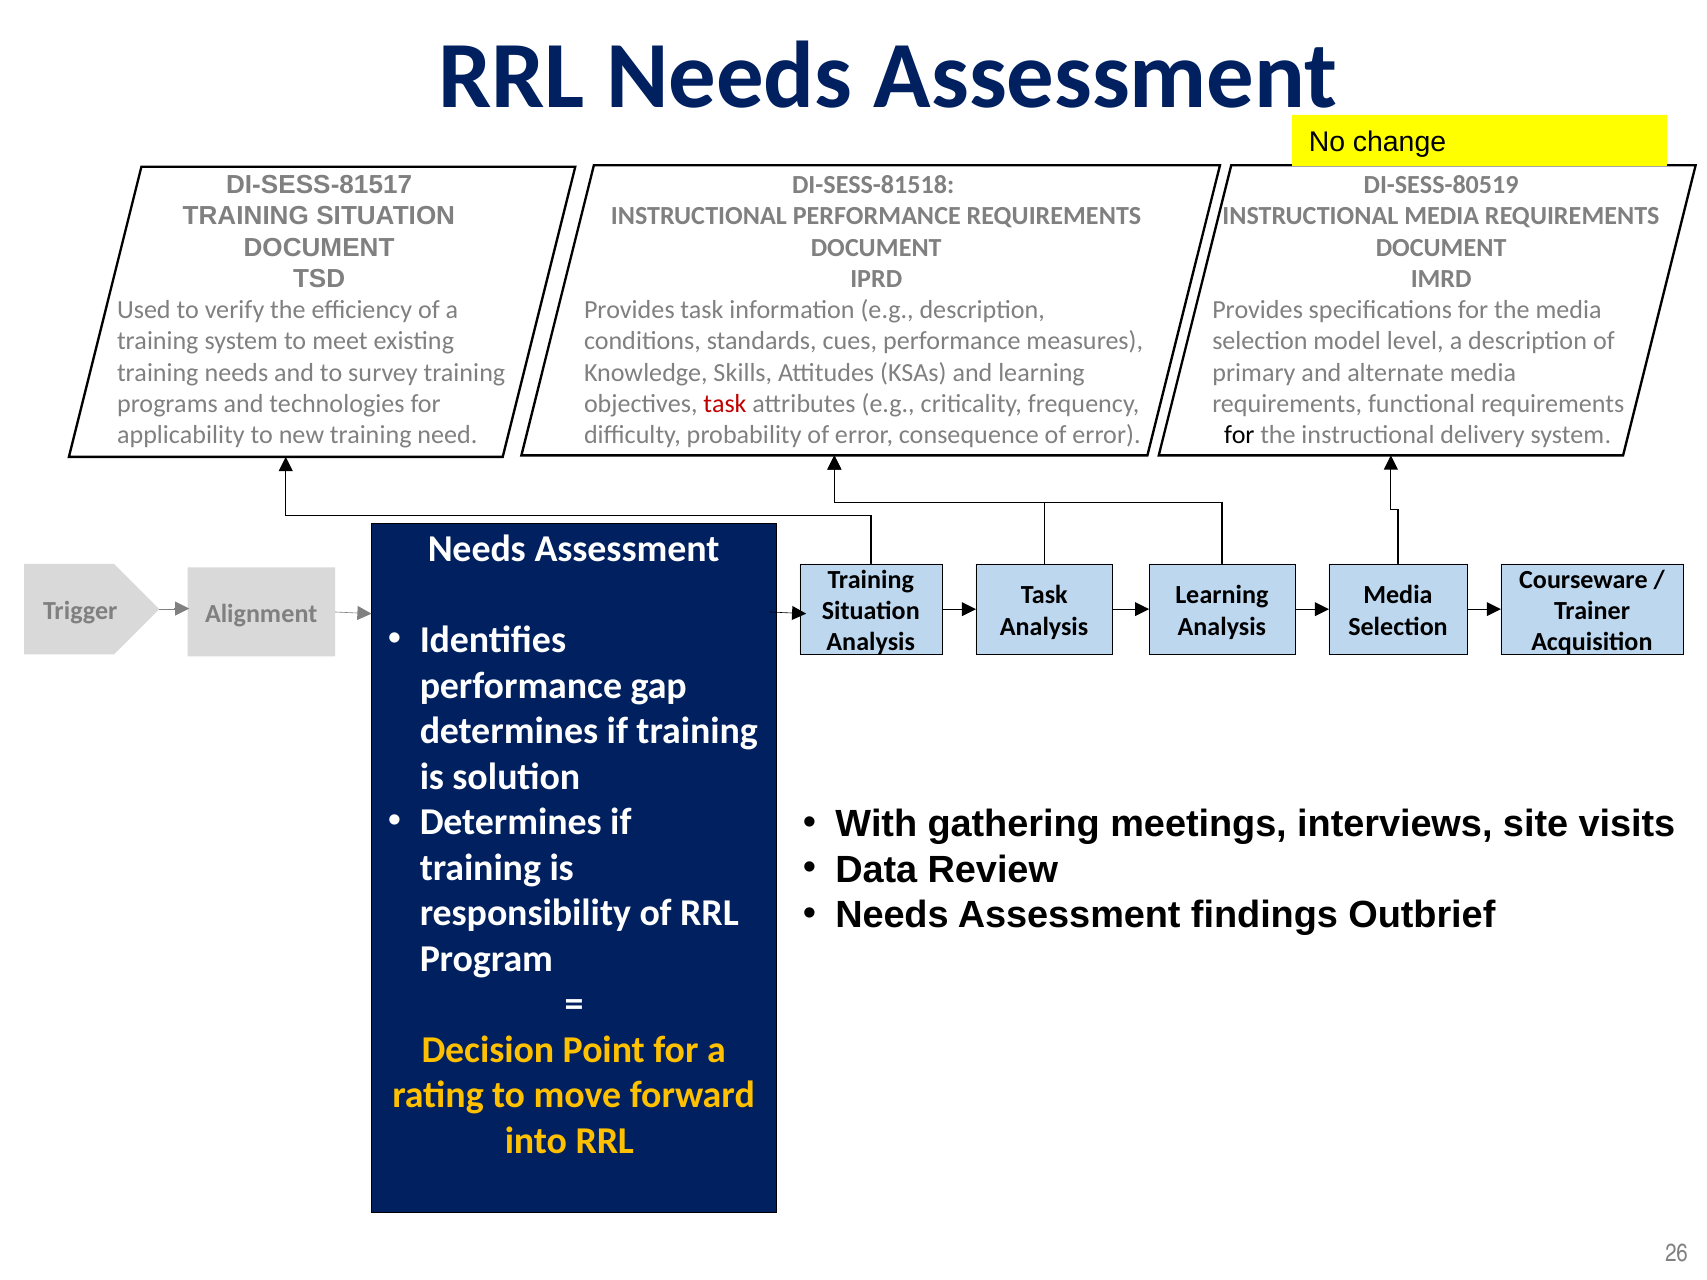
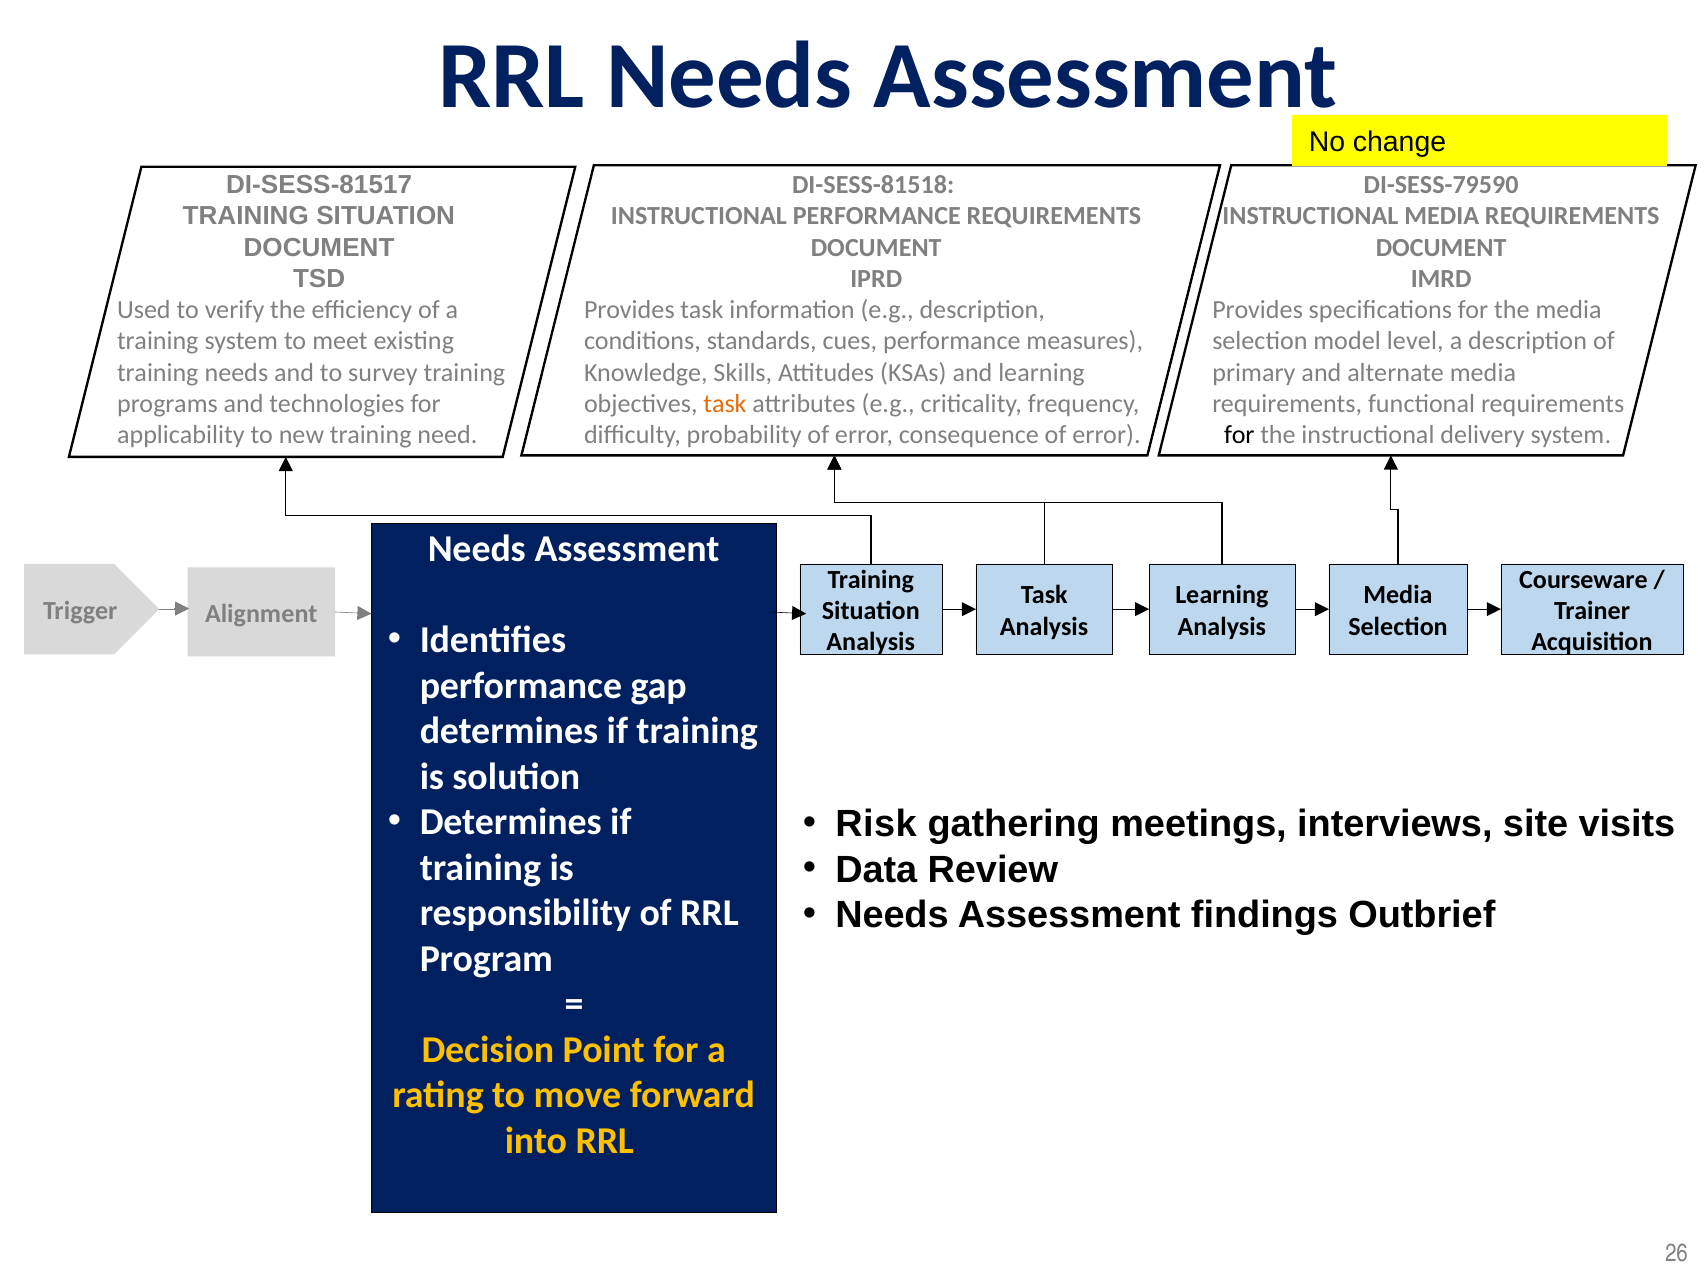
DI-SESS-80519: DI-SESS-80519 -> DI-SESS-79590 (1441, 185)
task colour: red -> orange (725, 404)
With: With -> Risk (876, 824)
